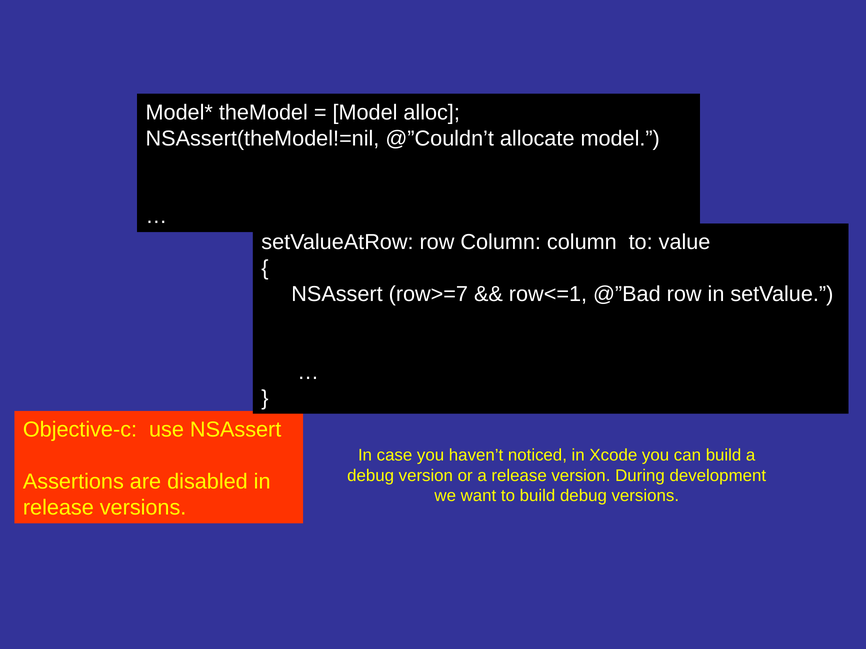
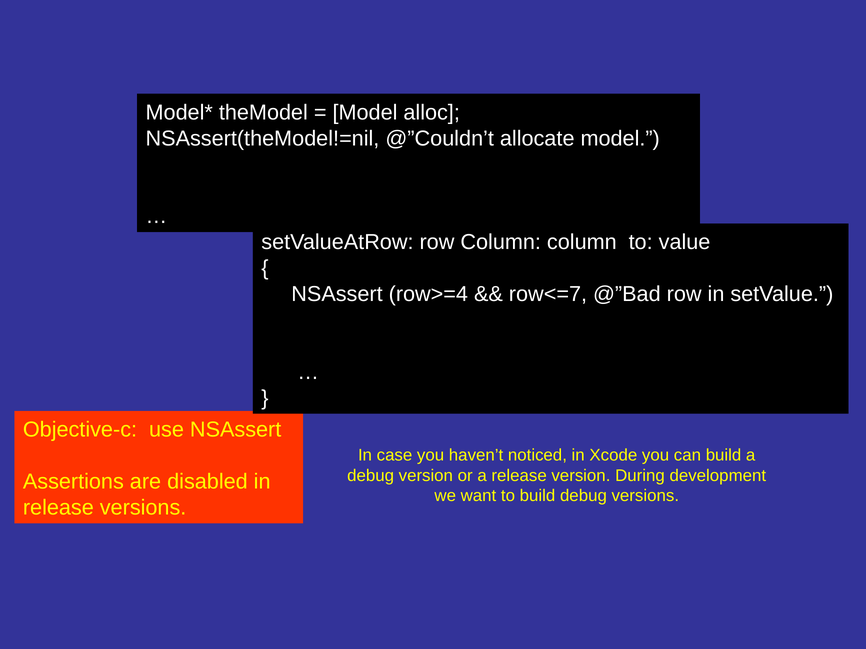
row>=7: row>=7 -> row>=4 (428, 294)
row<=1: row<=1 -> row<=7 (548, 294)
